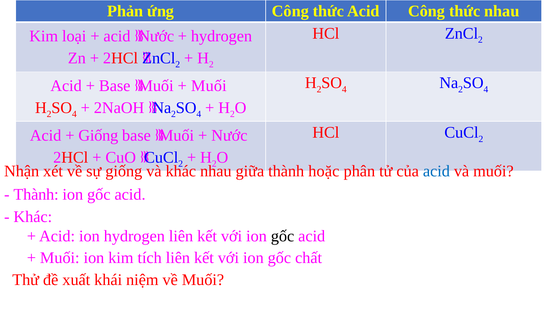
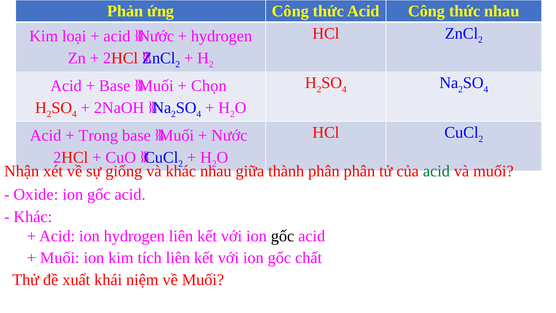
Muối: Muối -> Chọn (209, 86)
Giống: Giống -> Trong (98, 135)
thành hoặc: hoặc -> phân (324, 171)
acid colour: blue -> green (436, 171)
Thành: Thành -> Oxide (36, 194)
